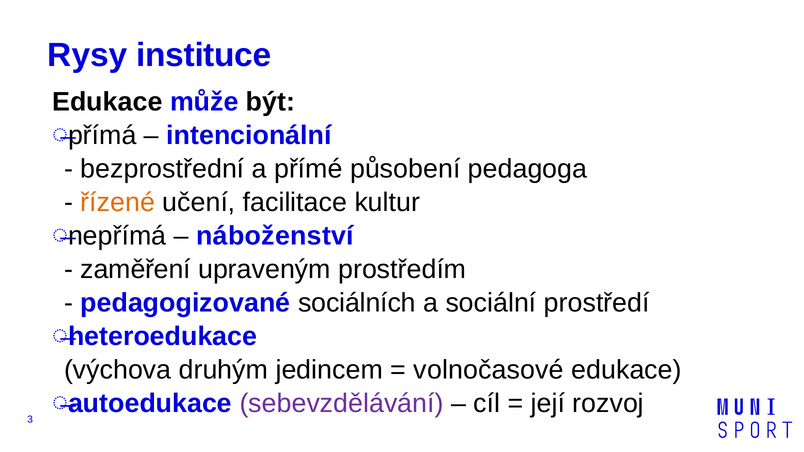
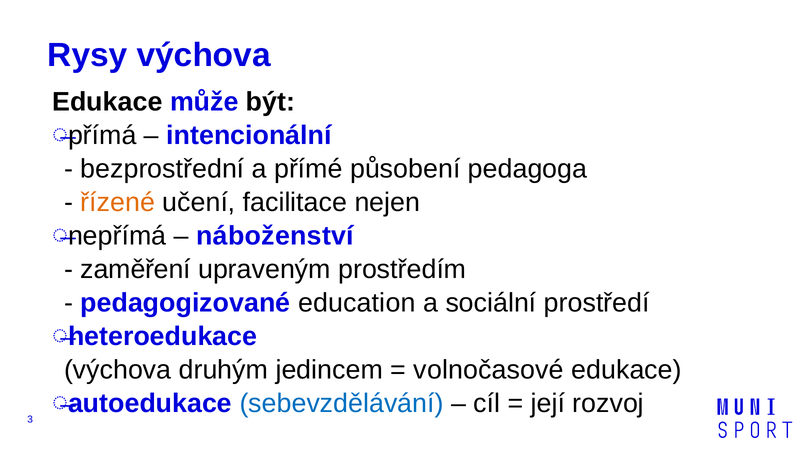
Rysy instituce: instituce -> výchova (204, 55)
kultur: kultur -> nejen (387, 202)
sociálních: sociálních -> education (357, 303)
sebevzdělávání colour: purple -> blue (342, 403)
